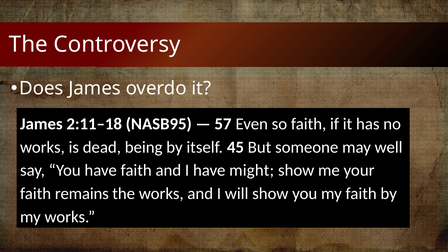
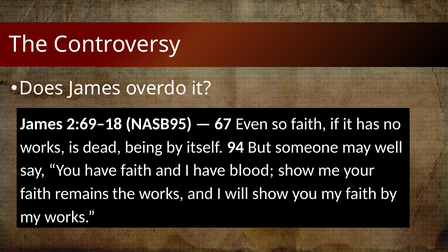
2:11–18: 2:11–18 -> 2:69–18 (94, 124)
57: 57 -> 67 (223, 124)
45: 45 -> 94 (235, 147)
might: might -> blood (252, 170)
